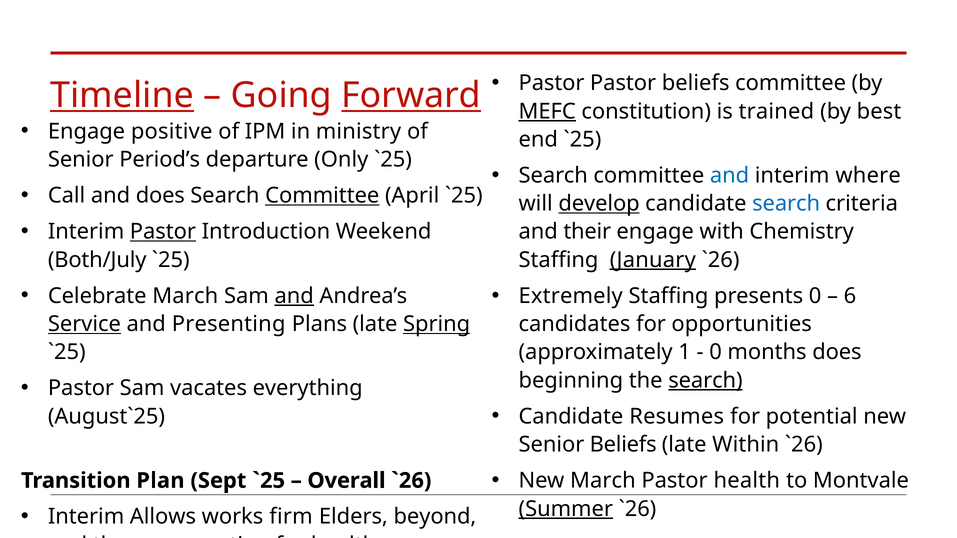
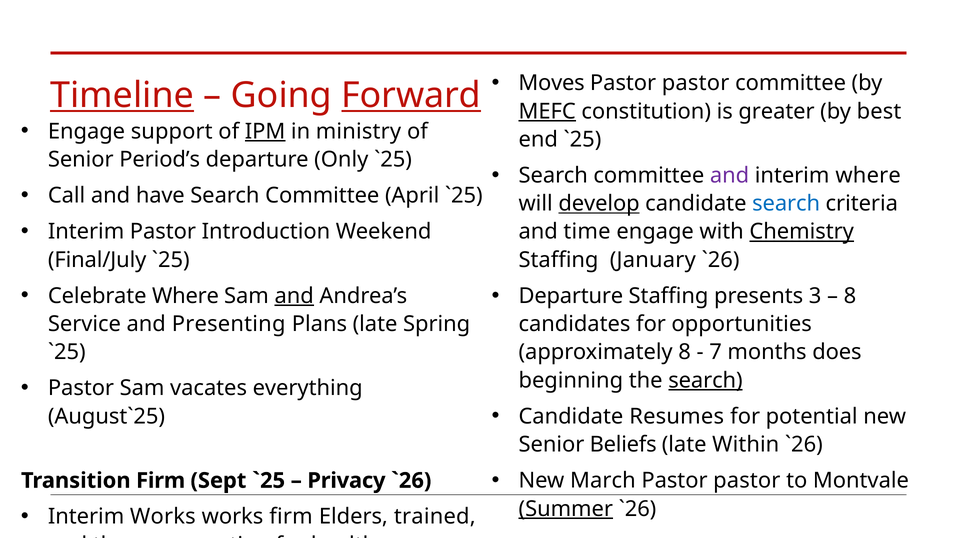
Pastor: Pastor -> Moves (552, 83)
beliefs: beliefs -> pastor (696, 83)
trained: trained -> greater (777, 111)
positive: positive -> support (172, 131)
IPM underline: none -> present (265, 131)
and colour: blue -> purple (730, 176)
and does: does -> have (160, 196)
Committee underline: present -> none (322, 196)
Pastor underline: present -> none (163, 232)
their: their -> time (587, 232)
Chemistry underline: none -> present (802, 232)
Both/July: Both/July -> Final/July (97, 260)
January underline: present -> none (653, 260)
Celebrate March: March -> Where (185, 296)
Extremely: Extremely -> Departure (571, 296)
presents 0: 0 -> 3 (815, 296)
6: 6 -> 8 (850, 296)
Service underline: present -> none (84, 324)
Spring underline: present -> none (437, 324)
approximately 1: 1 -> 8 (685, 352)
0: 0 -> 7 (716, 352)
health: health -> pastor (747, 481)
Transition Plan: Plan -> Firm (161, 481)
Overall: Overall -> Privacy (346, 481)
Interim Allows: Allows -> Works (163, 517)
beyond: beyond -> trained (435, 517)
